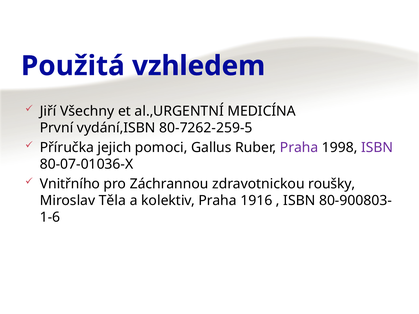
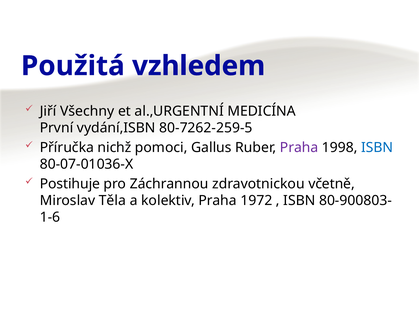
jejich: jejich -> nichž (115, 148)
ISBN colour: purple -> blue (377, 148)
Vnitřního: Vnitřního -> Postihuje (70, 184)
roušky: roušky -> včetně (332, 184)
1916: 1916 -> 1972 (256, 201)
